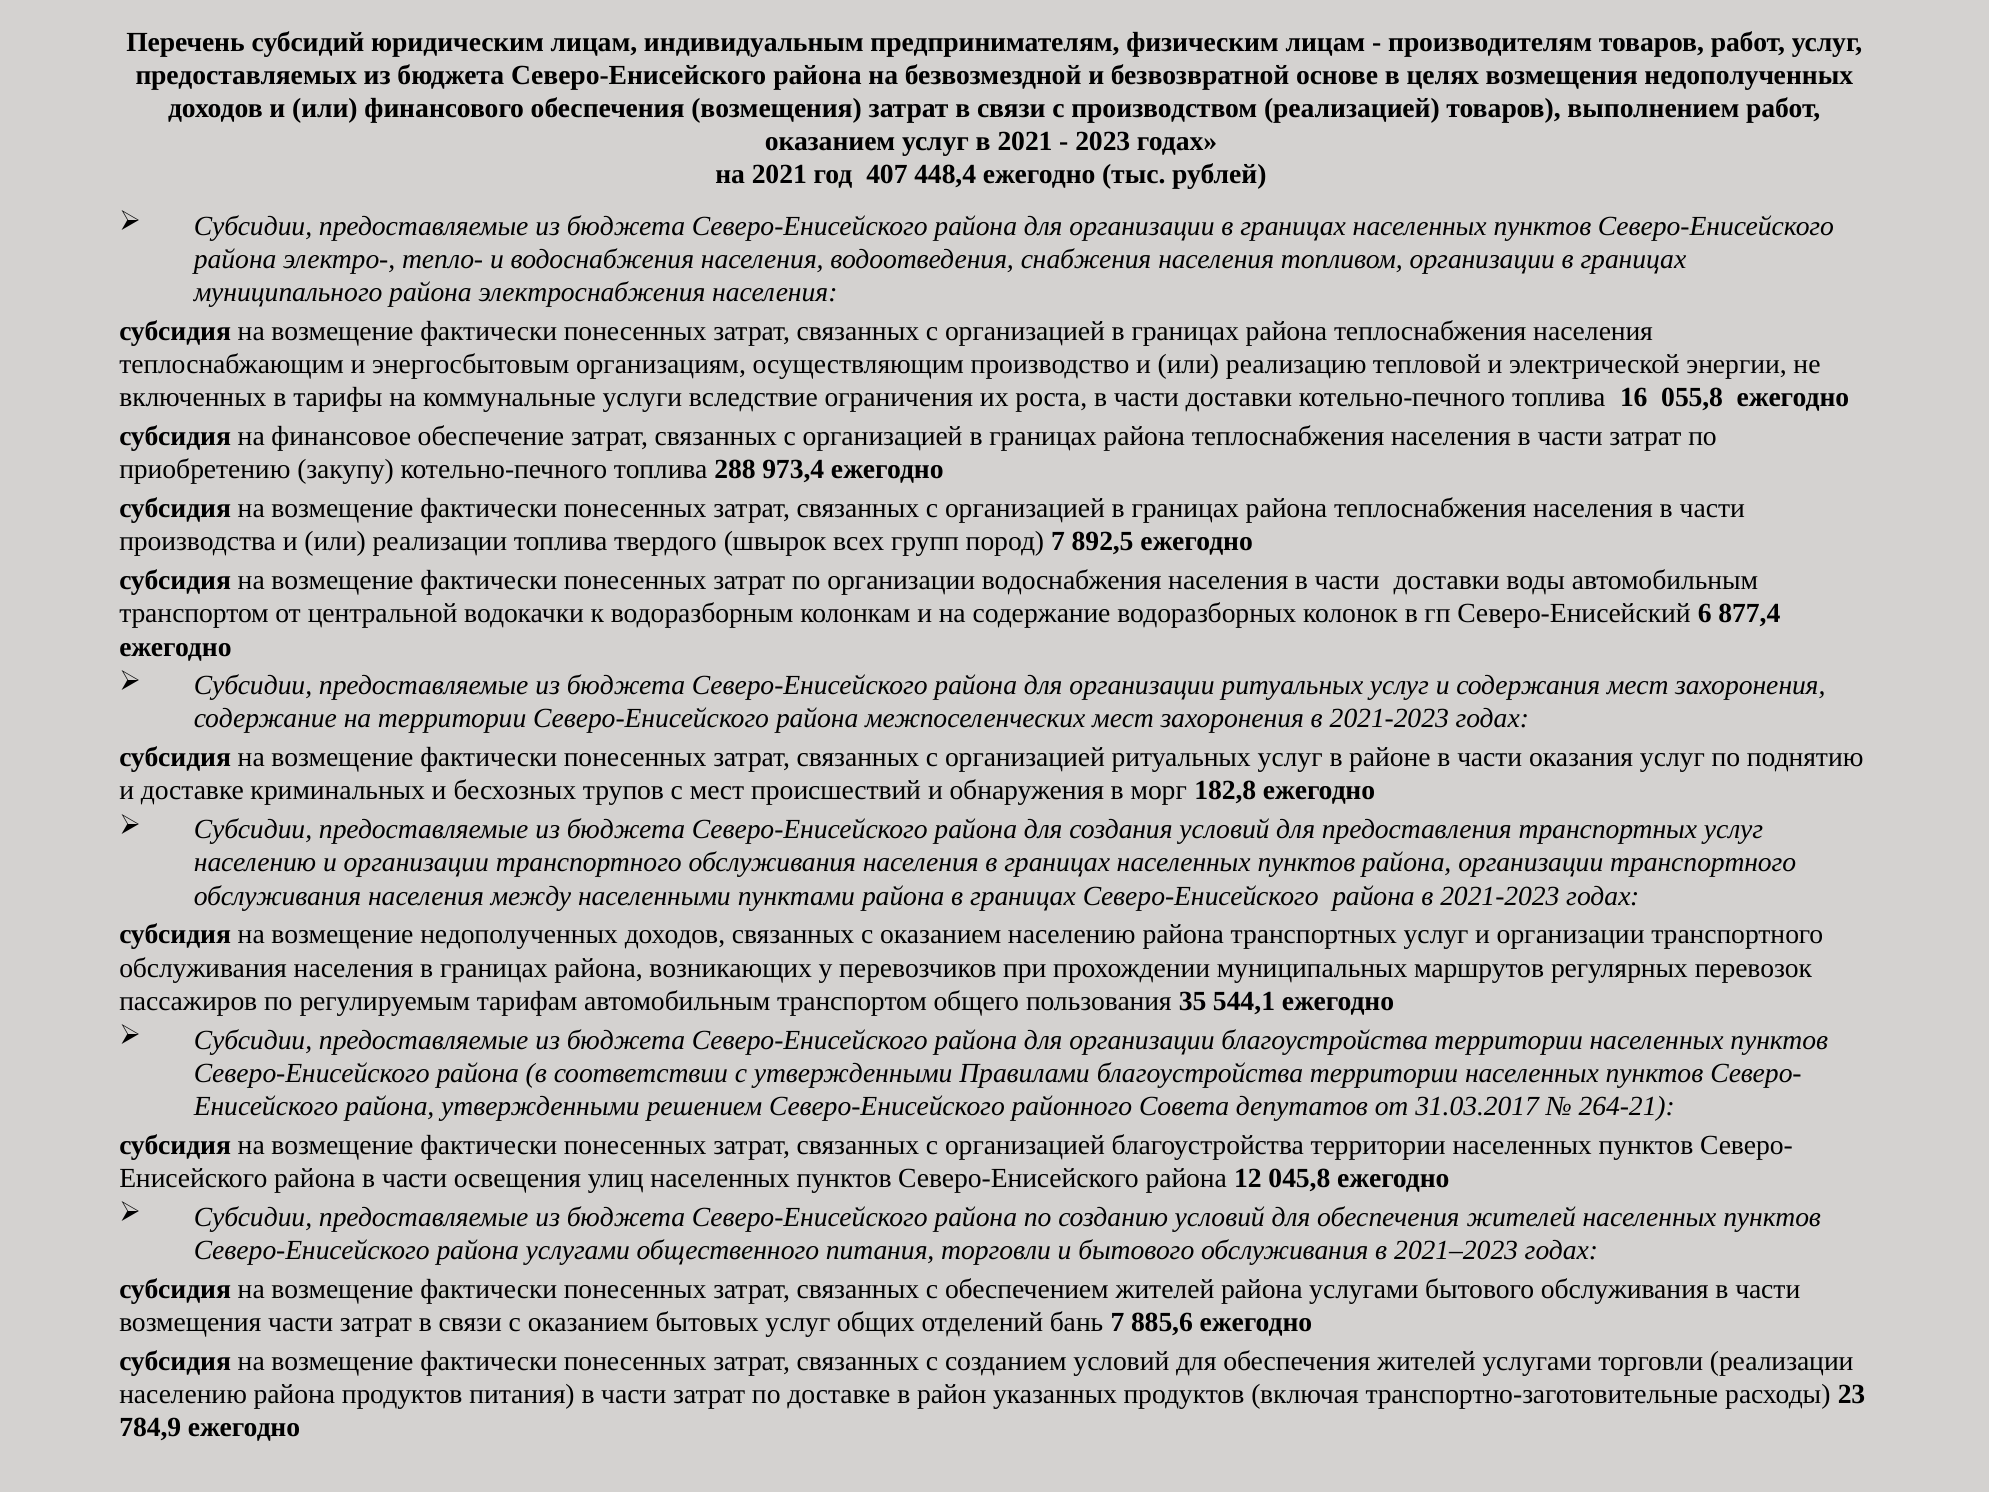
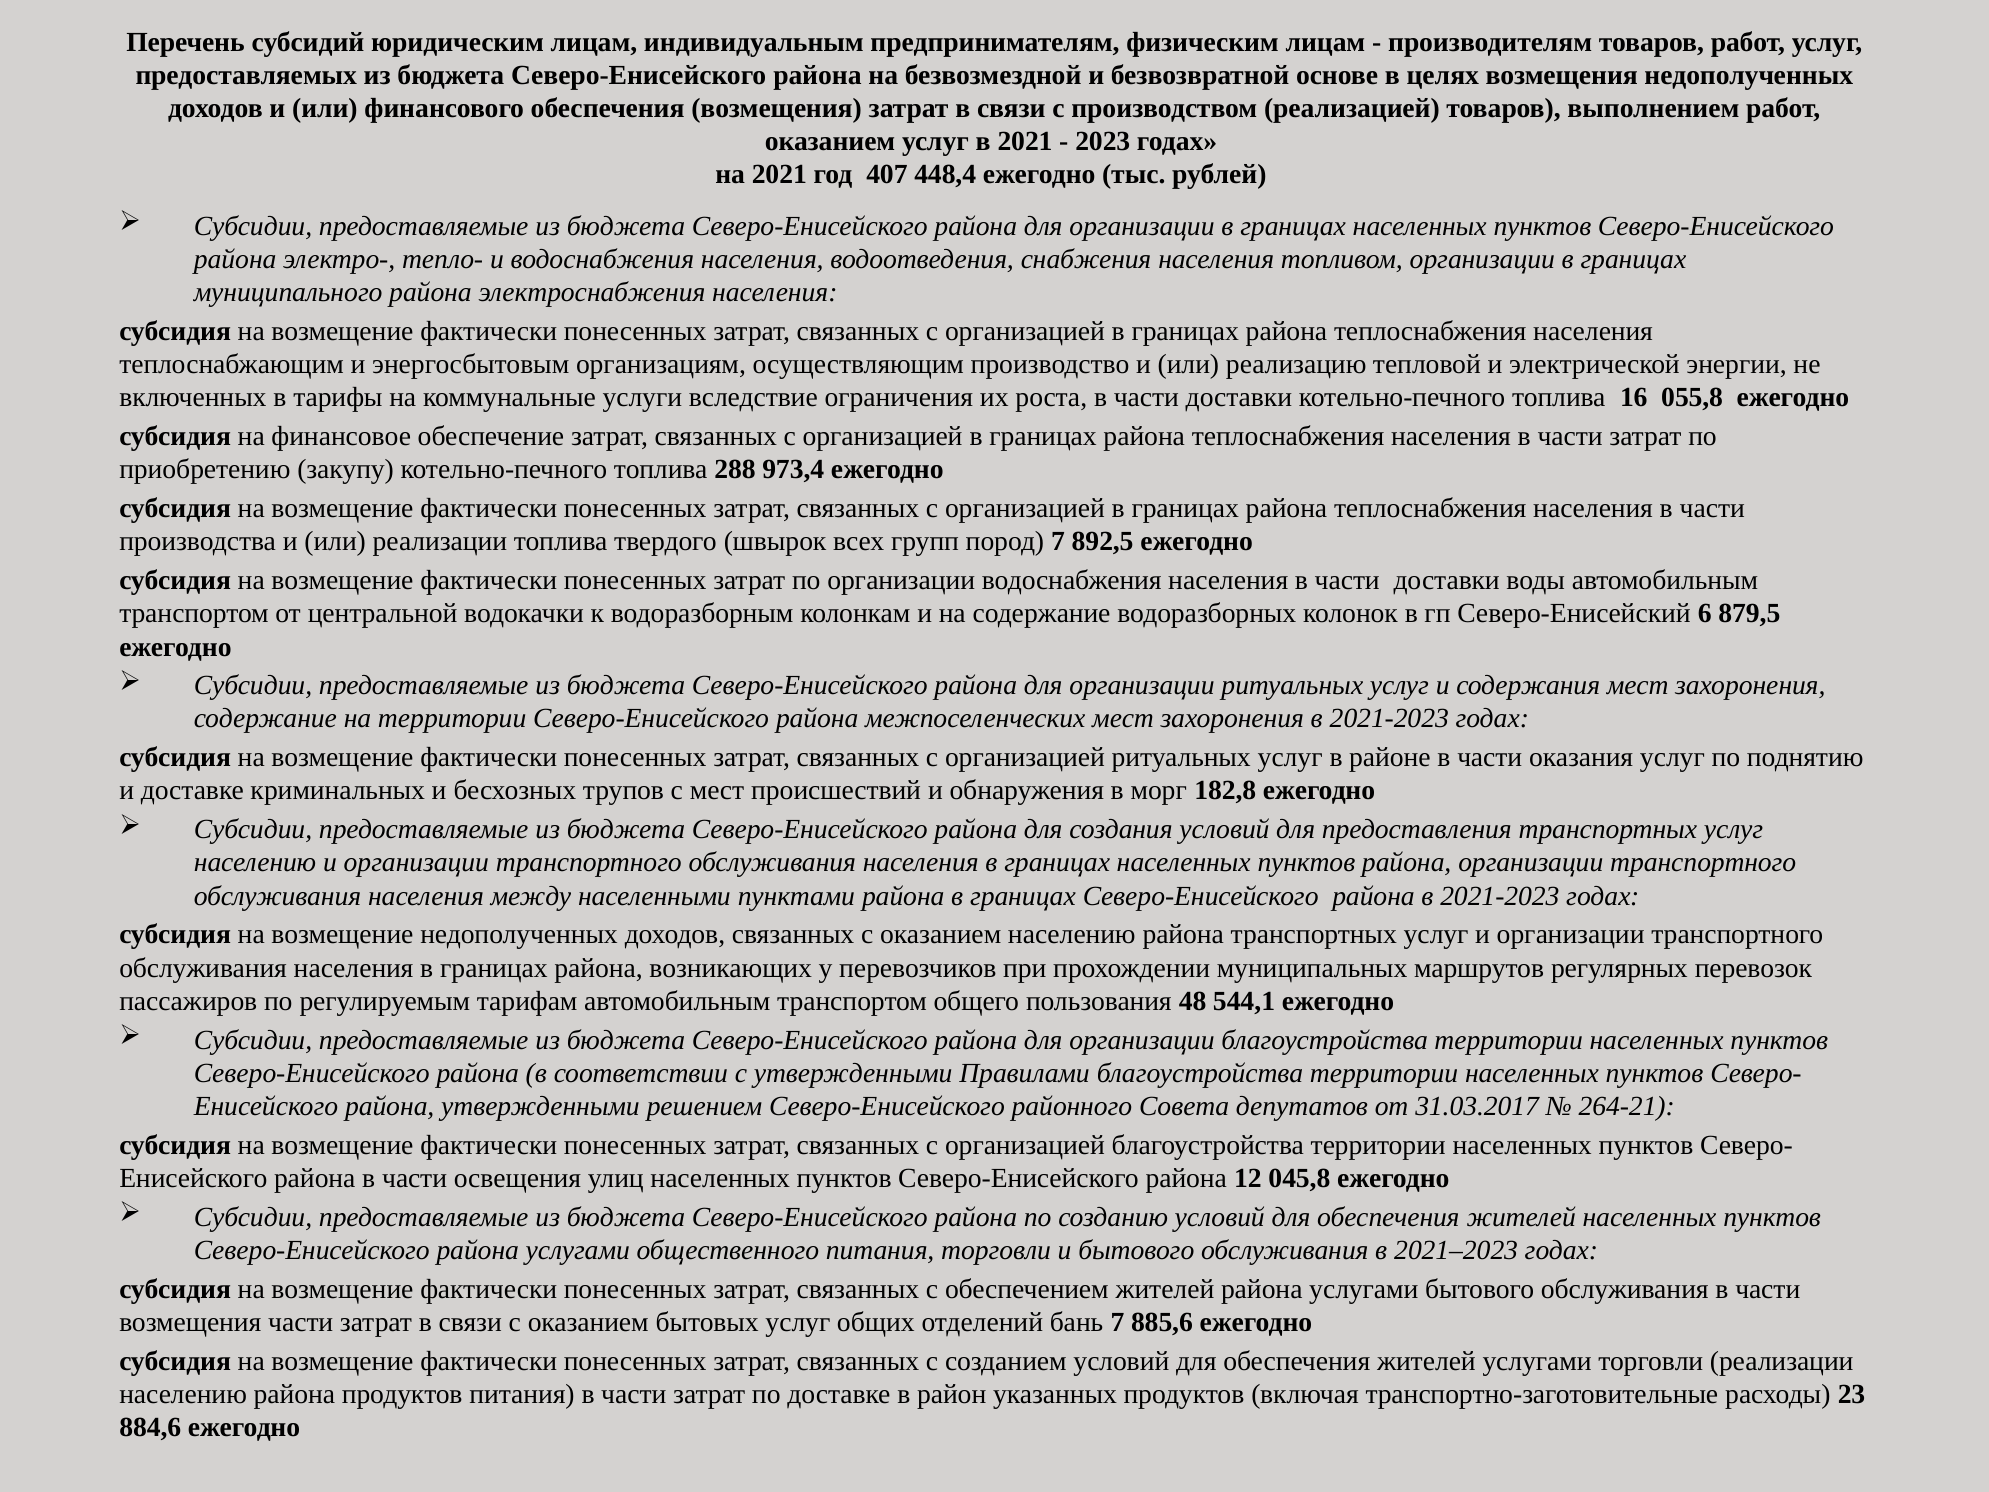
877,4: 877,4 -> 879,5 (1749, 614)
35: 35 -> 48 (1193, 1001)
784,9: 784,9 -> 884,6 (150, 1427)
